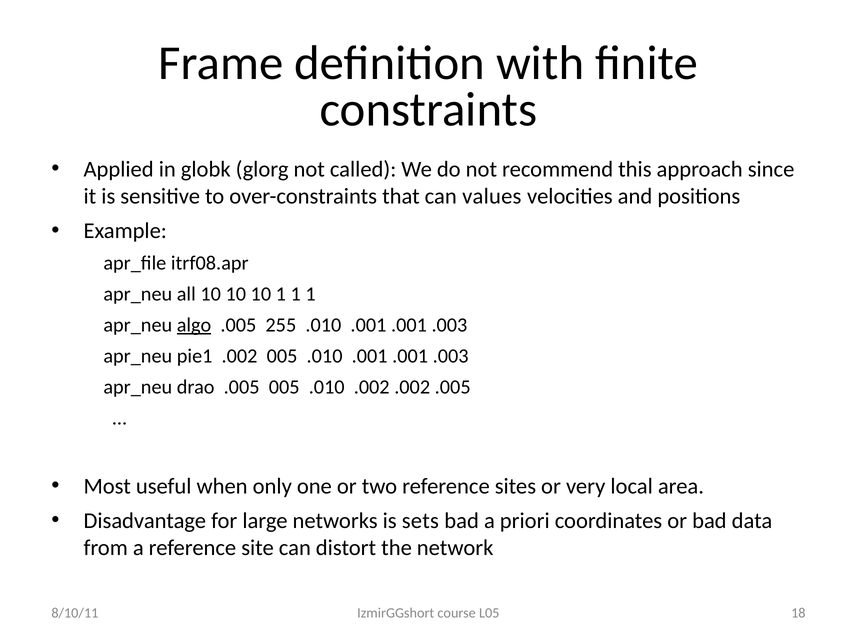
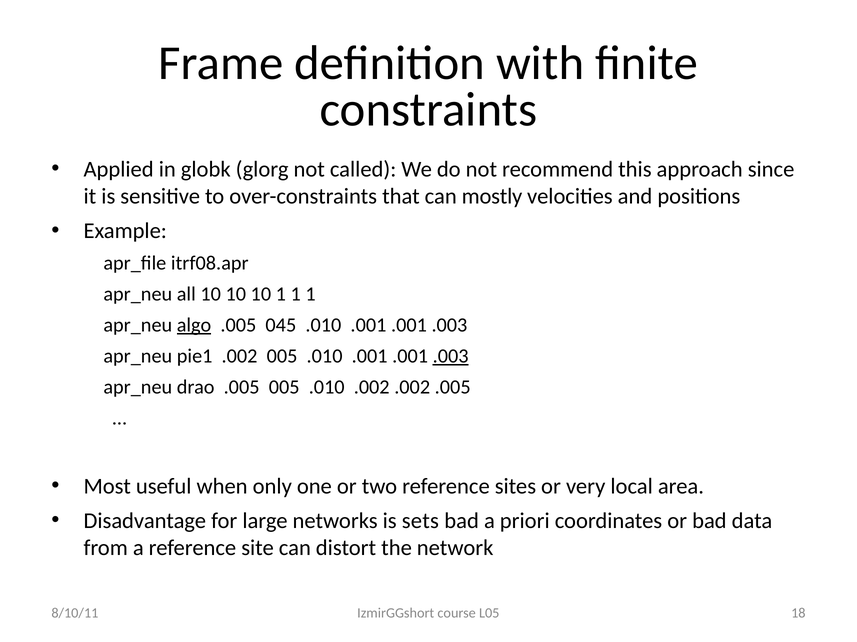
values: values -> mostly (492, 197)
255: 255 -> 045 (281, 325)
.003 underline: none -> present (451, 356)
